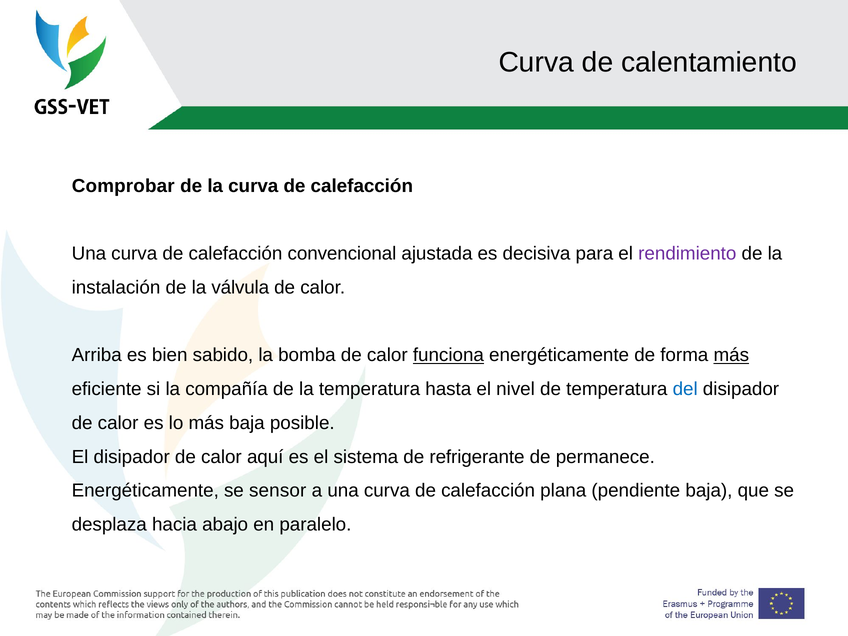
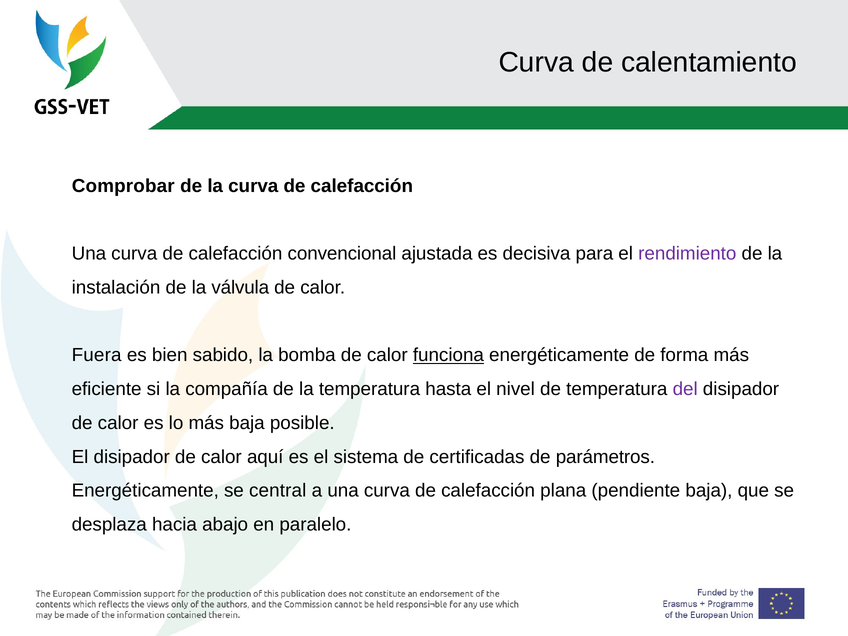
Arriba: Arriba -> Fuera (97, 355)
más underline: present -> none (731, 355)
del colour: blue -> purple (685, 389)
refrigerante: refrigerante -> certificadas (477, 457)
permanece: permanece -> parámetros (605, 457)
sensor: sensor -> central (278, 491)
